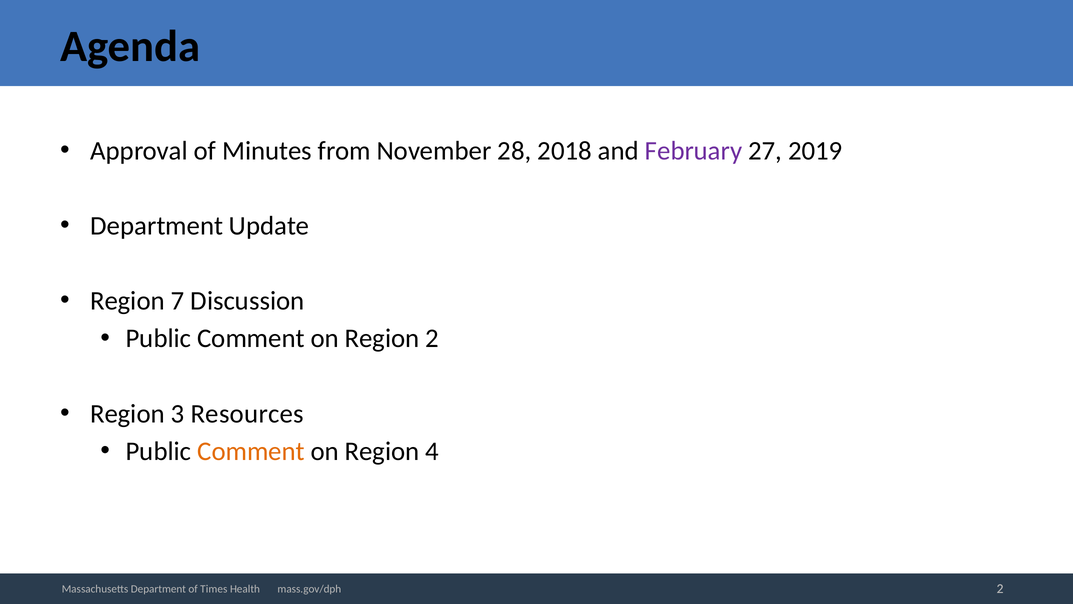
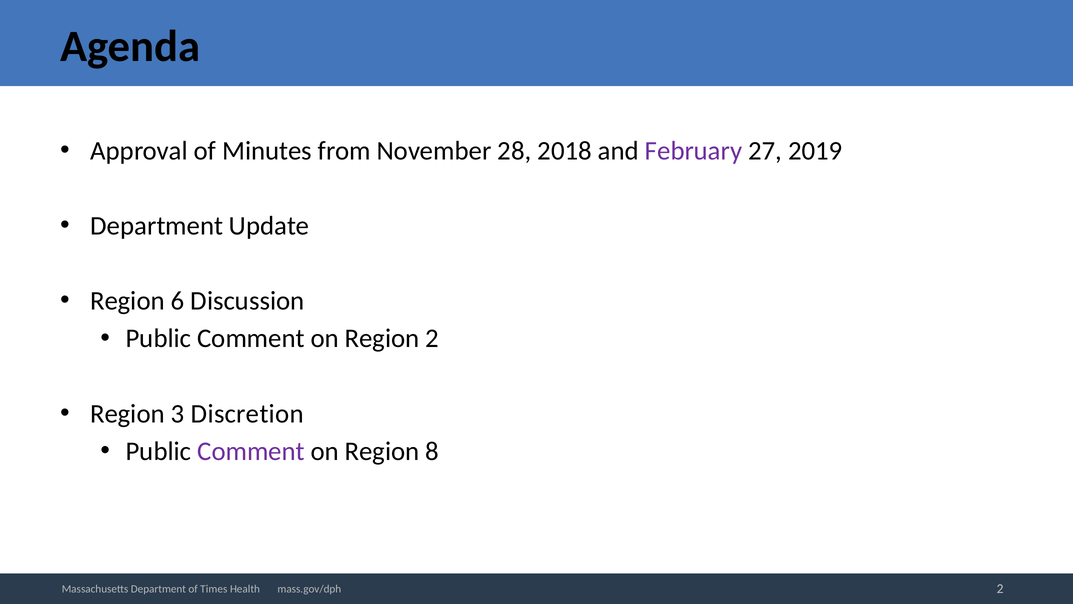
7: 7 -> 6 (178, 301)
Resources: Resources -> Discretion (247, 413)
Comment colour: orange -> purple (251, 451)
4: 4 -> 8 (432, 451)
